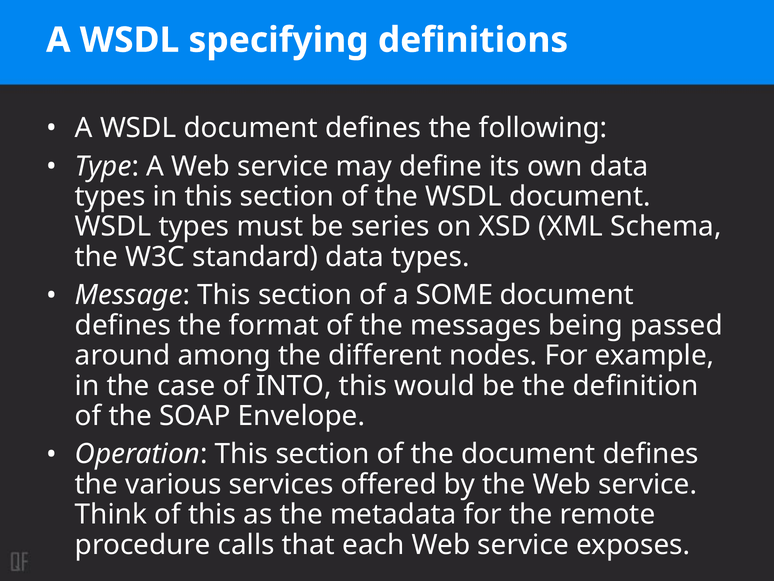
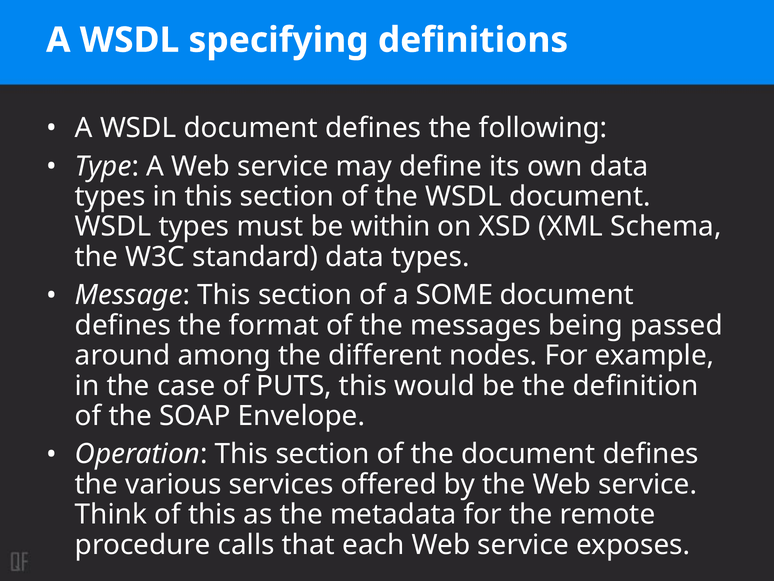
series: series -> within (391, 227)
INTO: INTO -> PUTS (294, 385)
